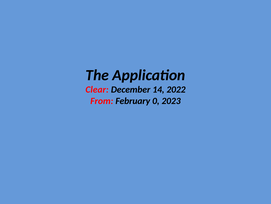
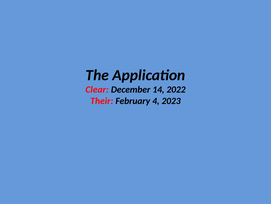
From: From -> Their (102, 101)
0: 0 -> 4 (156, 101)
